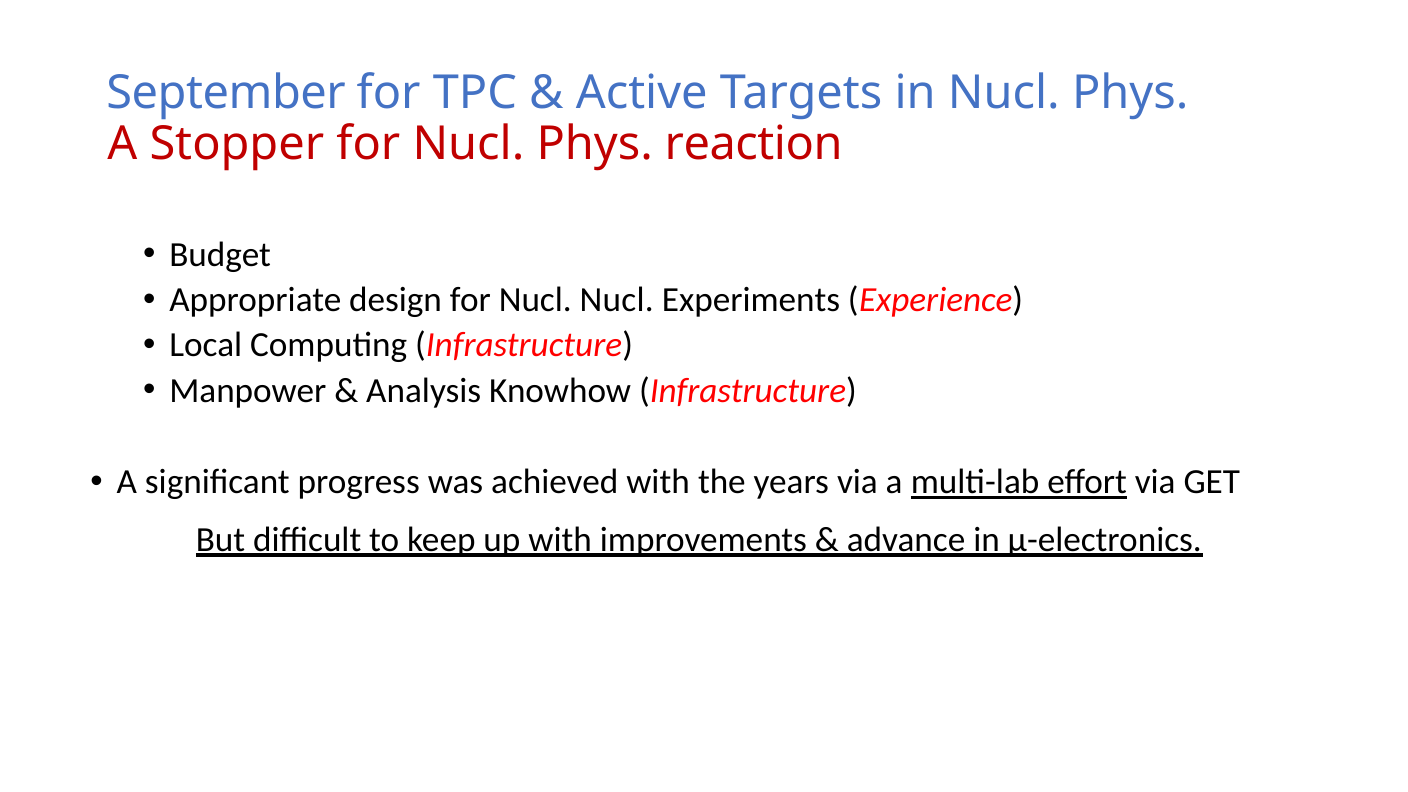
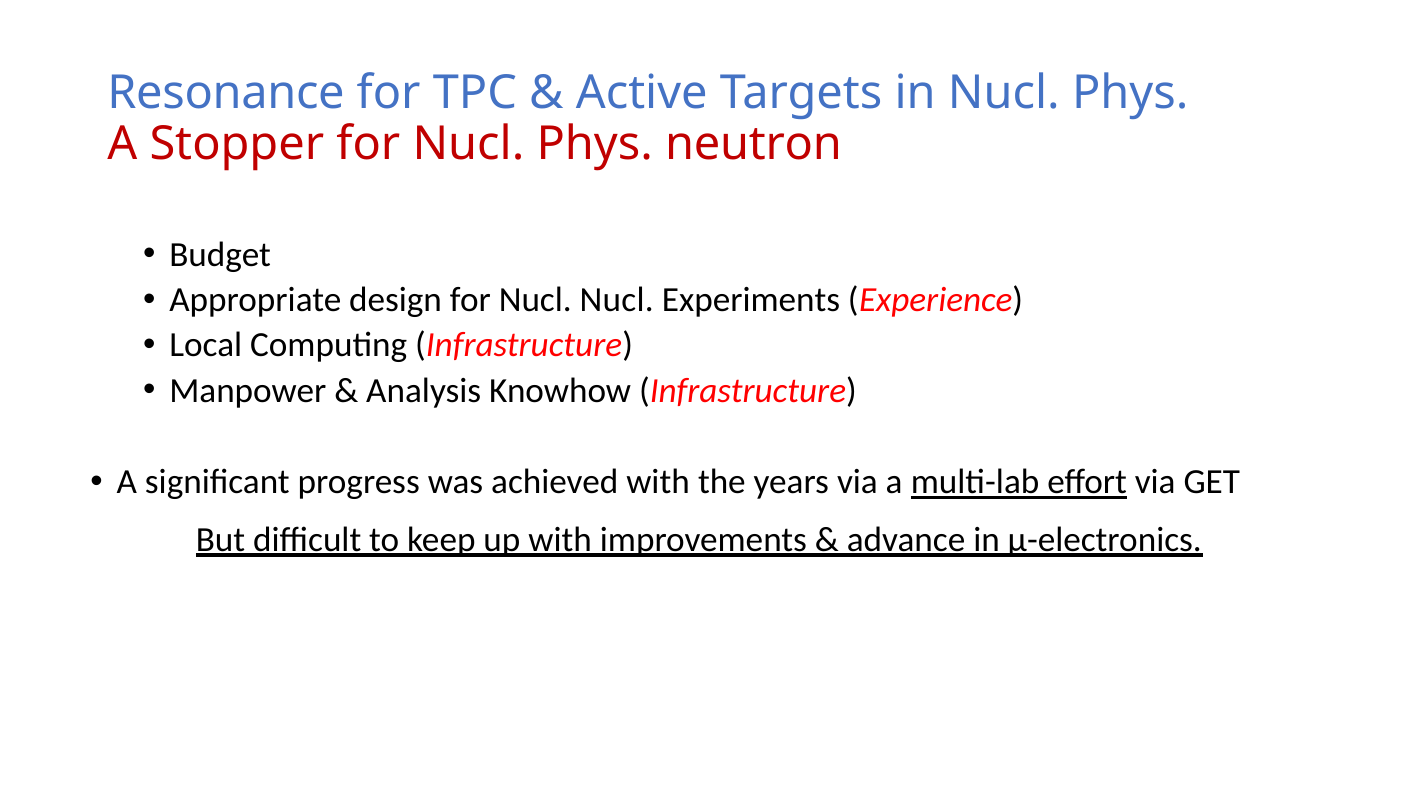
September: September -> Resonance (226, 93)
reaction: reaction -> neutron (753, 144)
